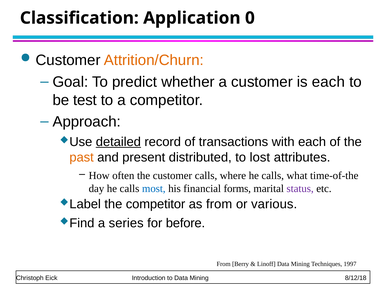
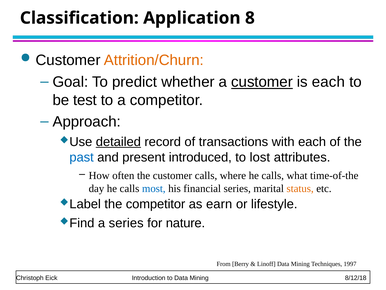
0: 0 -> 8 (250, 18)
customer underline: none -> present (262, 82)
past colour: orange -> blue (82, 157)
distributed: distributed -> introduced (200, 157)
financial forms: forms -> series (237, 188)
status colour: purple -> orange (300, 188)
as from: from -> earn (219, 204)
various: various -> lifestyle (274, 204)
before: before -> nature (185, 223)
